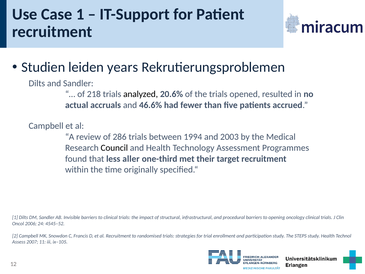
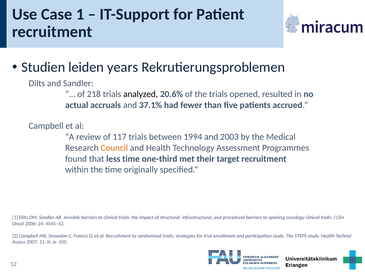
46.6%: 46.6% -> 37.1% (151, 105)
286: 286 -> 117 (120, 137)
Council colour: black -> orange (114, 148)
less aller: aller -> time (131, 159)
